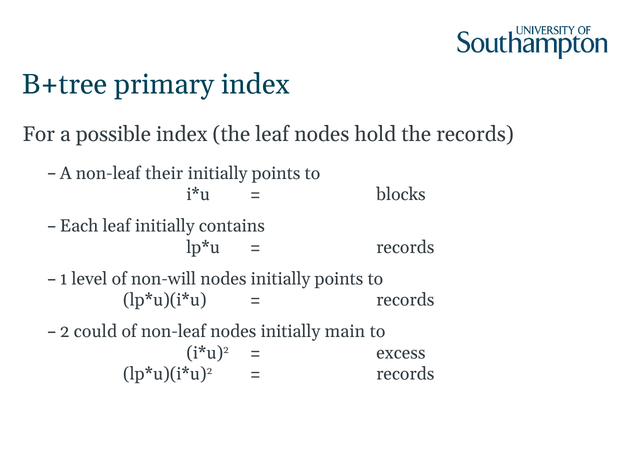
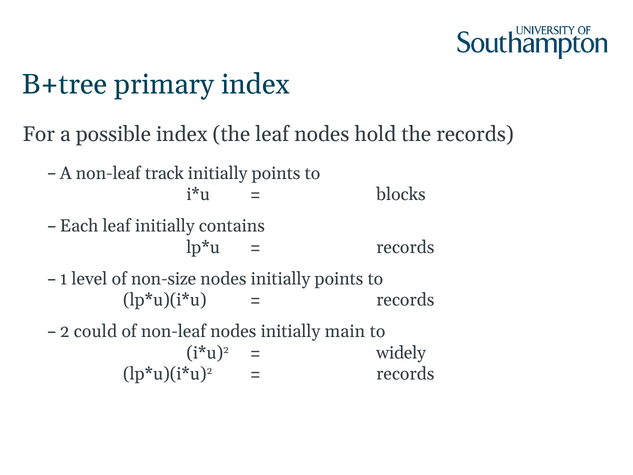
their: their -> track (164, 173)
non-will: non-will -> non-size (164, 279)
excess: excess -> widely (401, 353)
